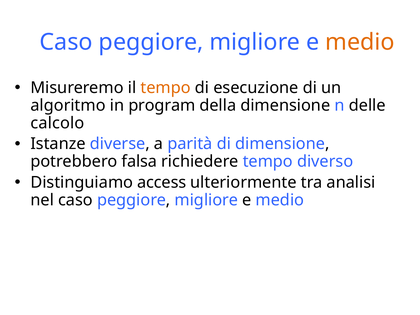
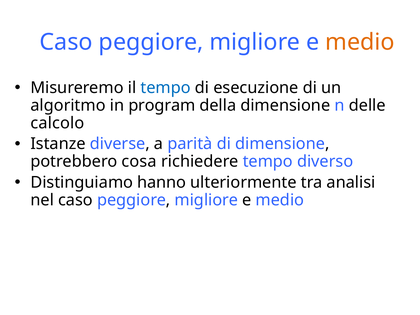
tempo colour: orange -> blue (166, 88)
falsa: falsa -> cosa (139, 162)
access: access -> hanno (162, 182)
